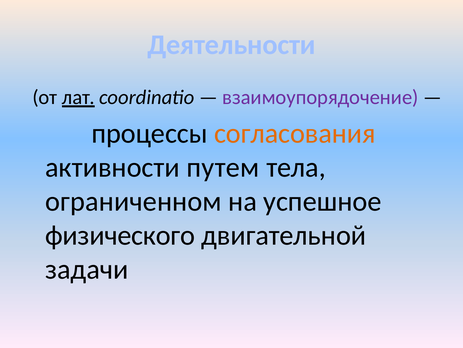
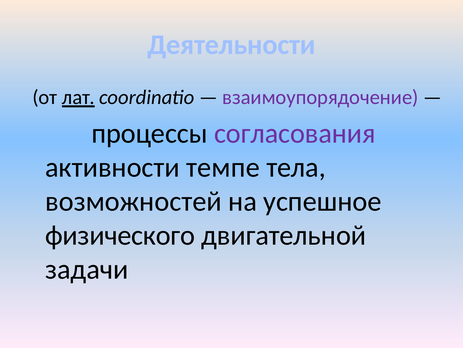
согласования colour: orange -> purple (295, 133)
путем: путем -> темпе (223, 167)
ограниченном: ограниченном -> возможностей (133, 201)
